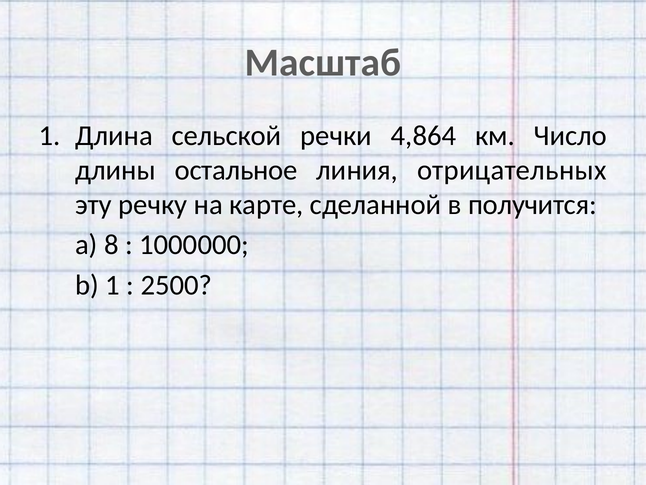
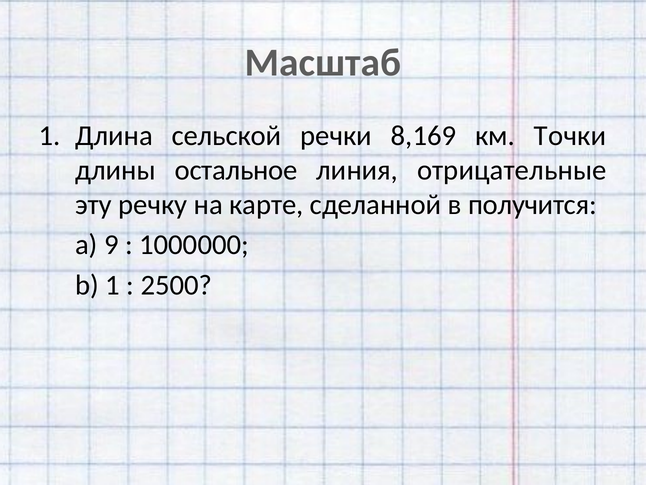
4,864: 4,864 -> 8,169 (423, 136)
Число: Число -> Точки (570, 136)
отрицательных: отрицательных -> отрицательные (512, 170)
8: 8 -> 9 (111, 245)
